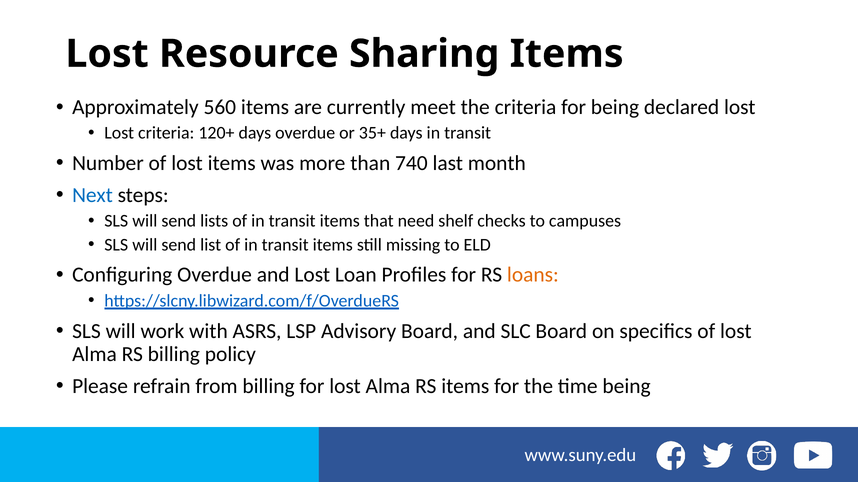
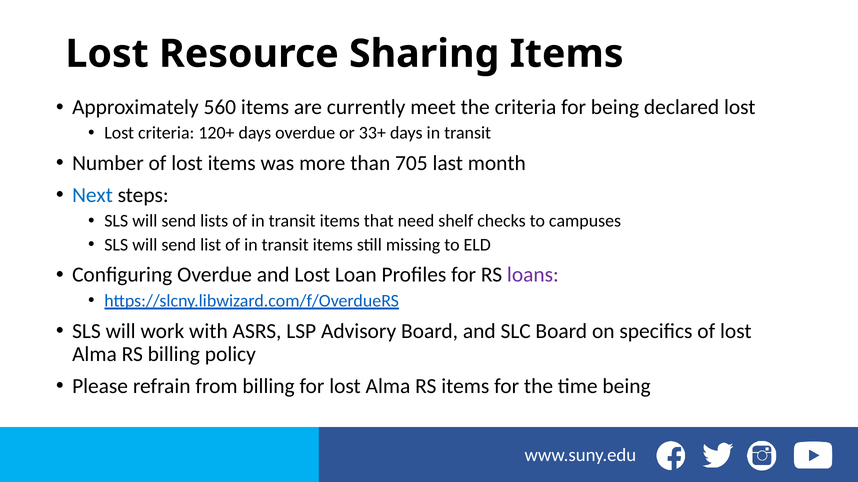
35+: 35+ -> 33+ (372, 133)
740: 740 -> 705 (411, 163)
loans colour: orange -> purple (533, 275)
